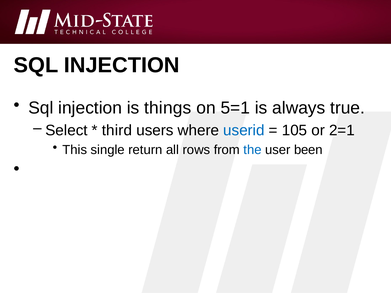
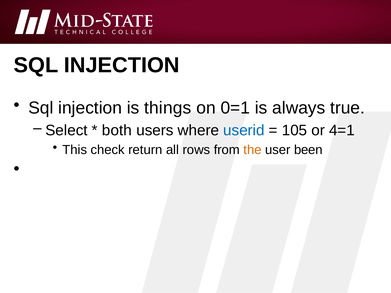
5=1: 5=1 -> 0=1 (235, 108)
third: third -> both (117, 131)
2=1: 2=1 -> 4=1 (342, 131)
single: single -> check (108, 150)
the colour: blue -> orange (252, 150)
